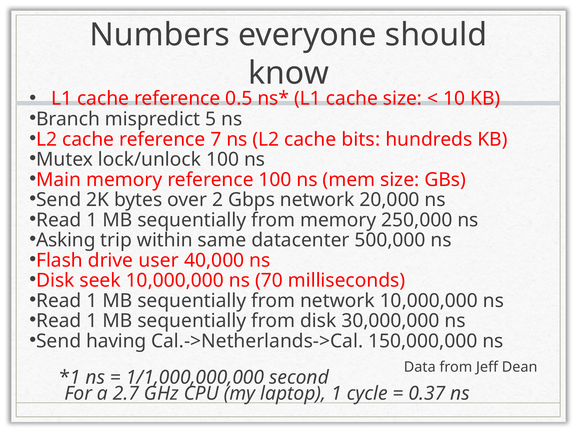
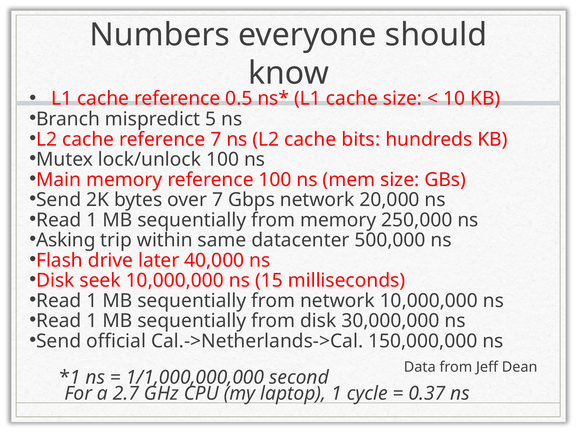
over 2: 2 -> 7 (218, 200)
user: user -> later (159, 260)
70: 70 -> 15 (269, 280)
having: having -> official (116, 341)
